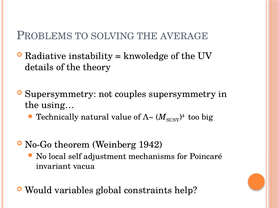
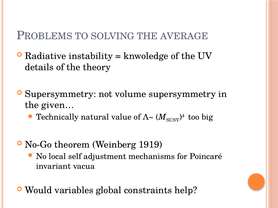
couples: couples -> volume (131, 94)
using…: using… -> given… (58, 105)
1942: 1942 -> 1919 (150, 145)
